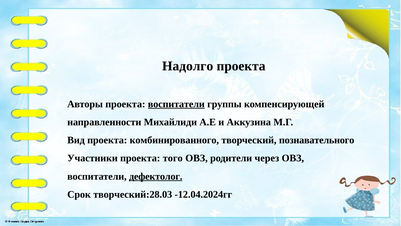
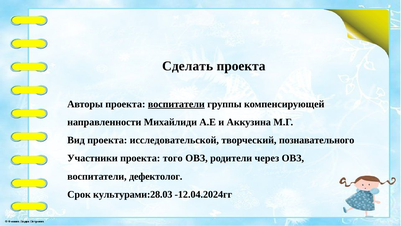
Надолго: Надолго -> Сделать (188, 66)
комбинированного: комбинированного -> исследовательской (174, 140)
дефектолог underline: present -> none (156, 176)
творческий:28.03: творческий:28.03 -> культурами:28.03 (133, 194)
